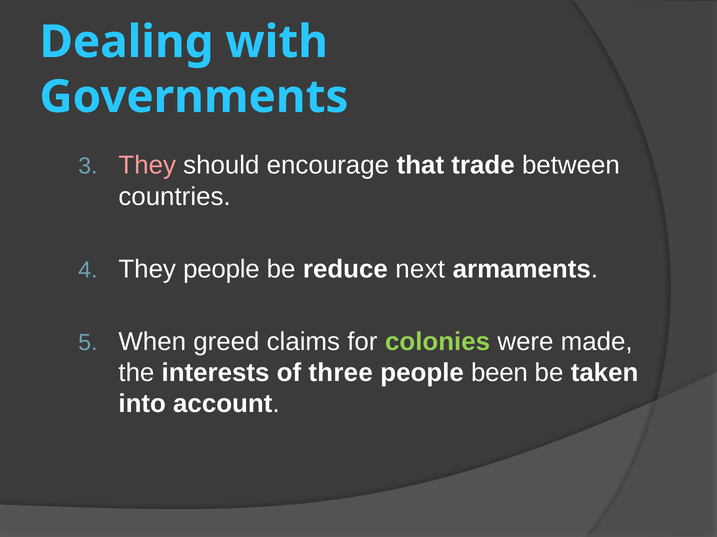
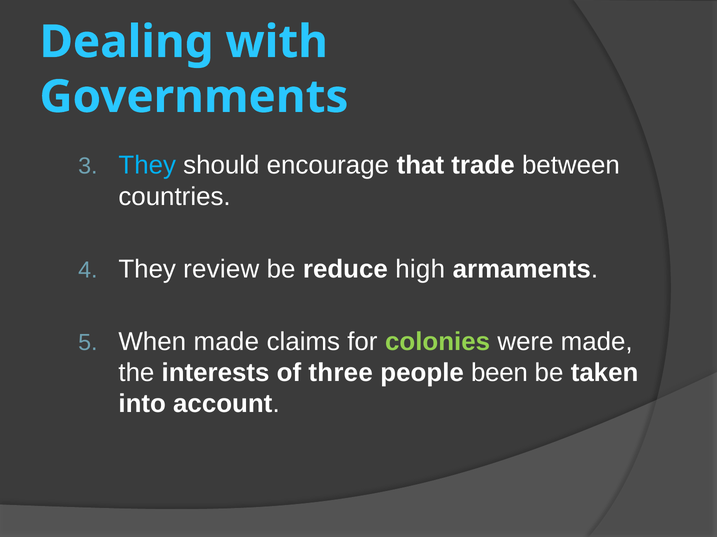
They colour: pink -> light blue (147, 166)
They people: people -> review (221, 269)
next: next -> high (420, 269)
When greed: greed -> made (226, 342)
